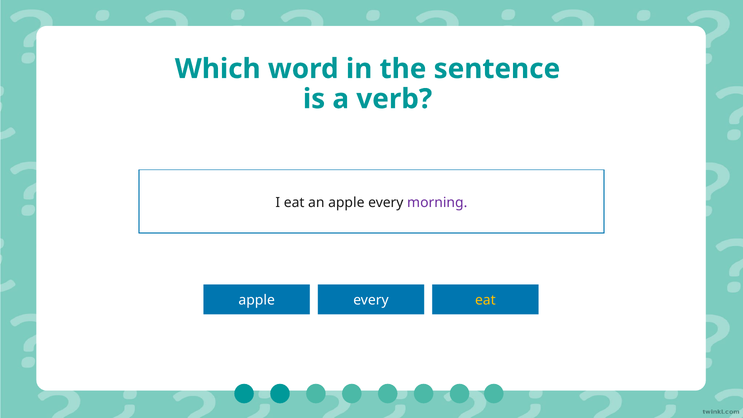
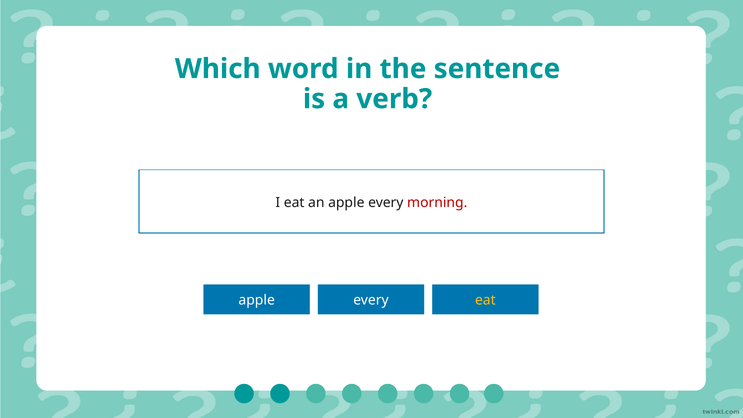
morning colour: purple -> red (437, 202)
